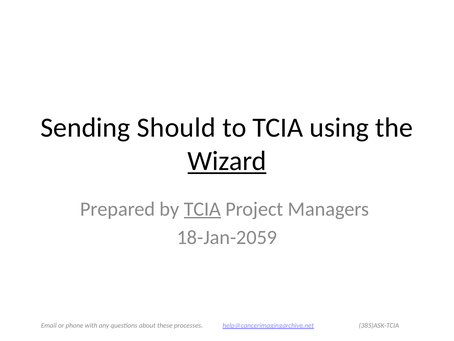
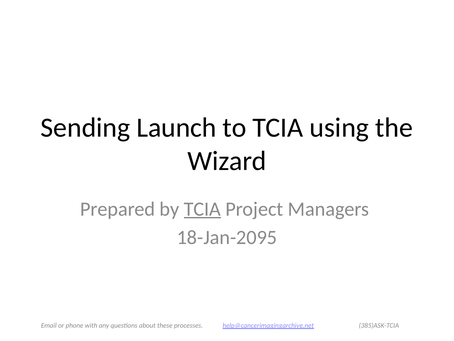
Should: Should -> Launch (176, 128)
Wizard underline: present -> none (227, 161)
18-Jan-2059: 18-Jan-2059 -> 18-Jan-2095 (227, 237)
